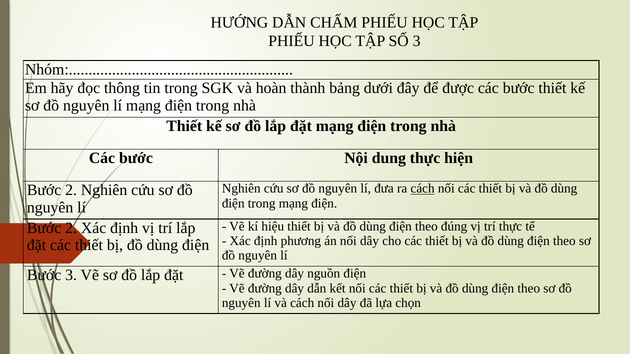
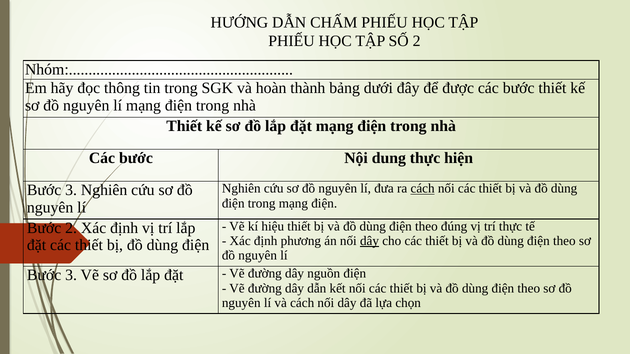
SỐ 3: 3 -> 2 (417, 41)
2: 2 -> 3 (71, 190)
dây underline: none -> present (370, 241)
